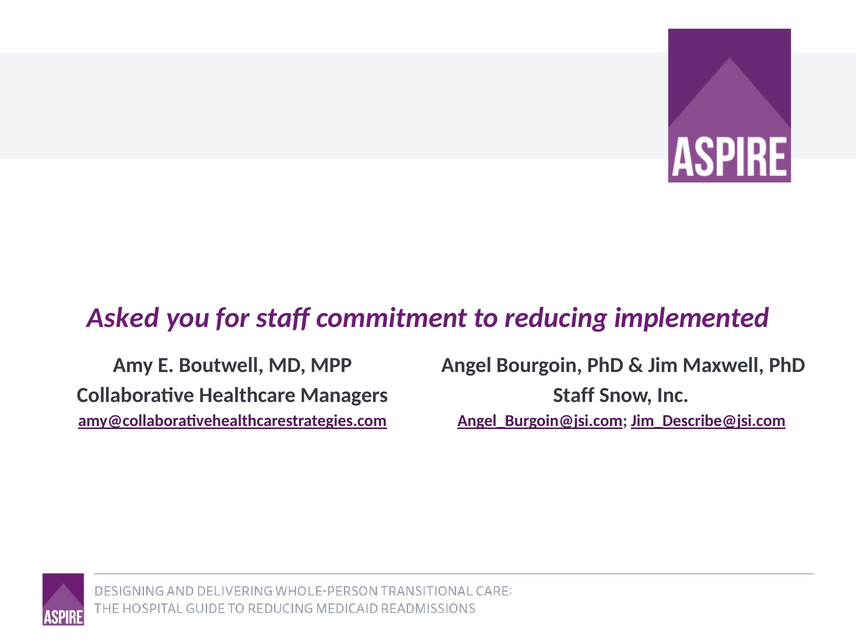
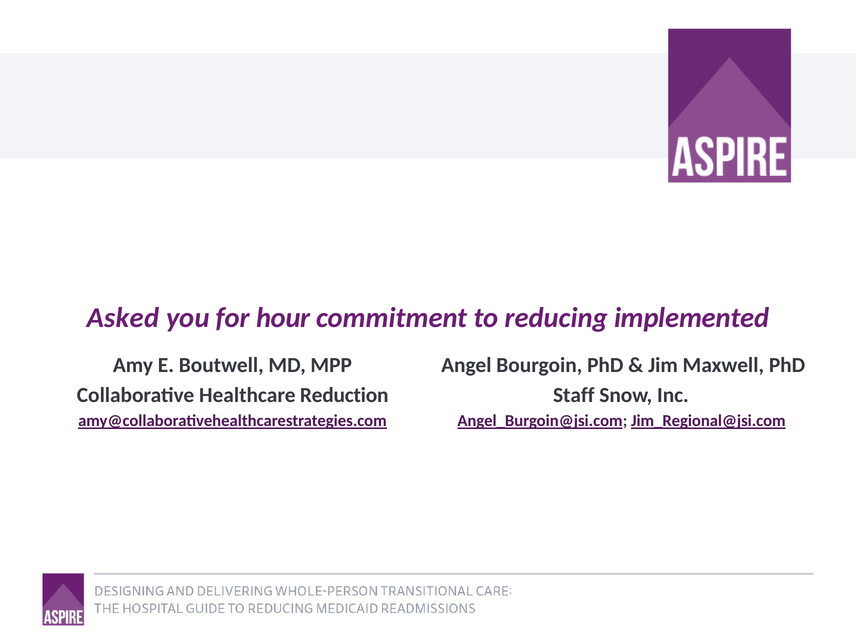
for staff: staff -> hour (283, 318)
Managers: Managers -> Reduction (344, 395)
Jim_Describe@jsi.com: Jim_Describe@jsi.com -> Jim_Regional@jsi.com (708, 421)
